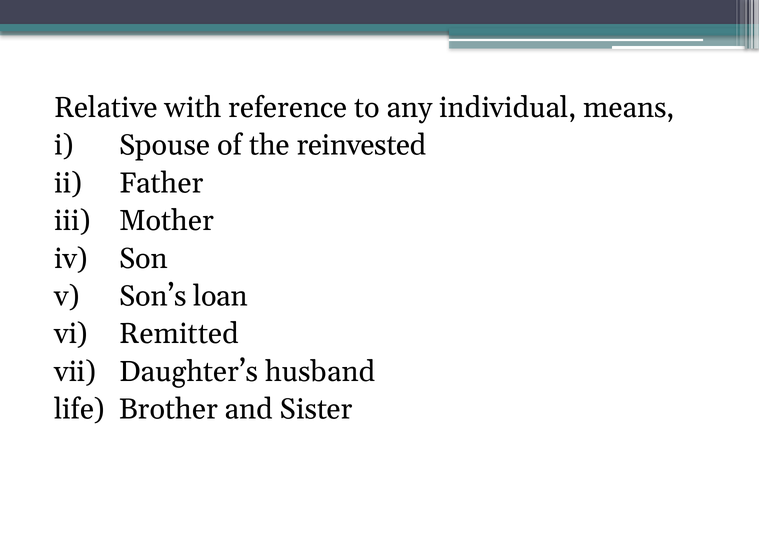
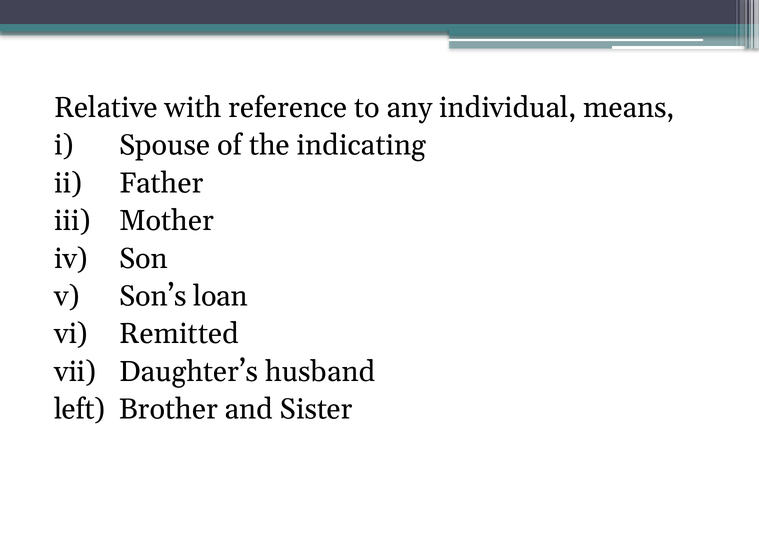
reinvested: reinvested -> indicating (361, 145)
life: life -> left (80, 409)
